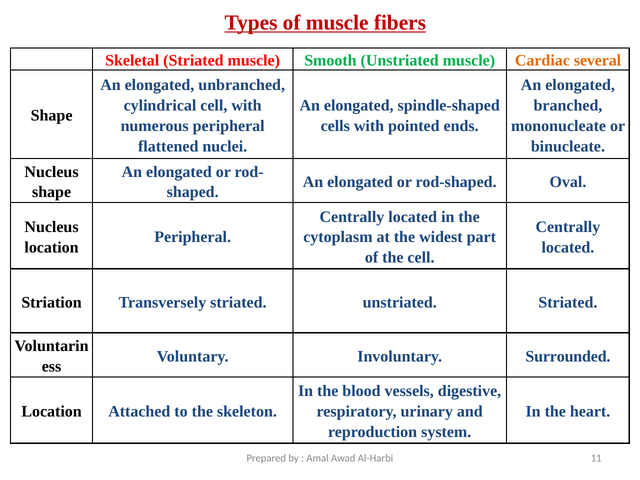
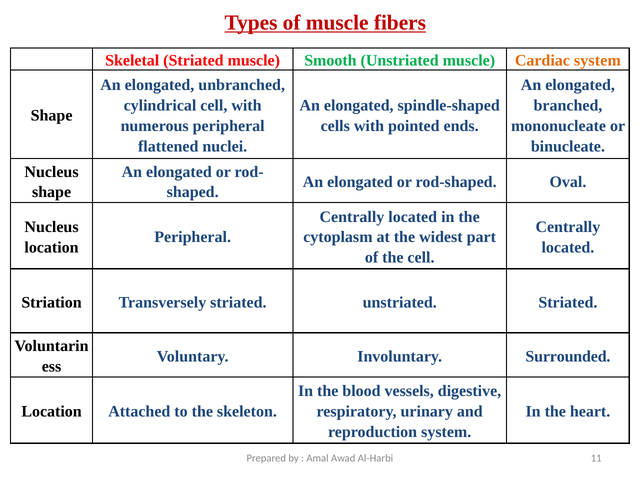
Cardiac several: several -> system (597, 61)
